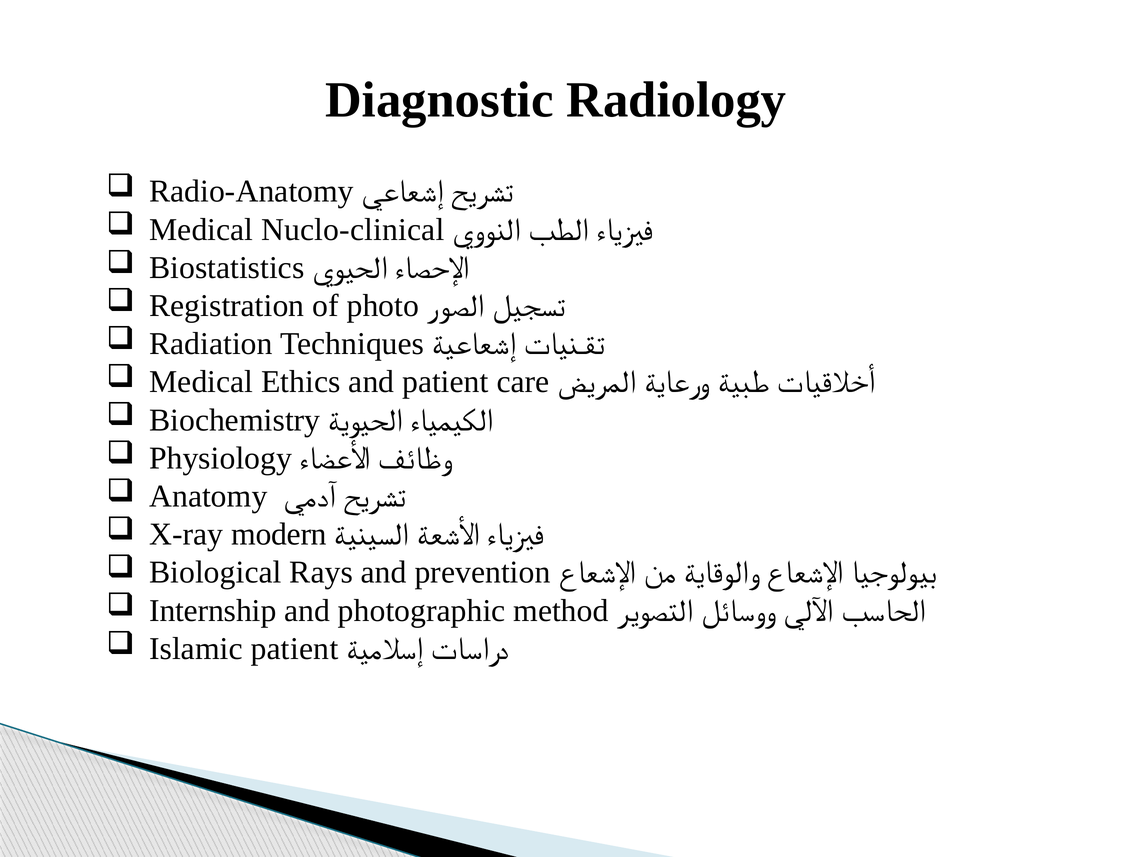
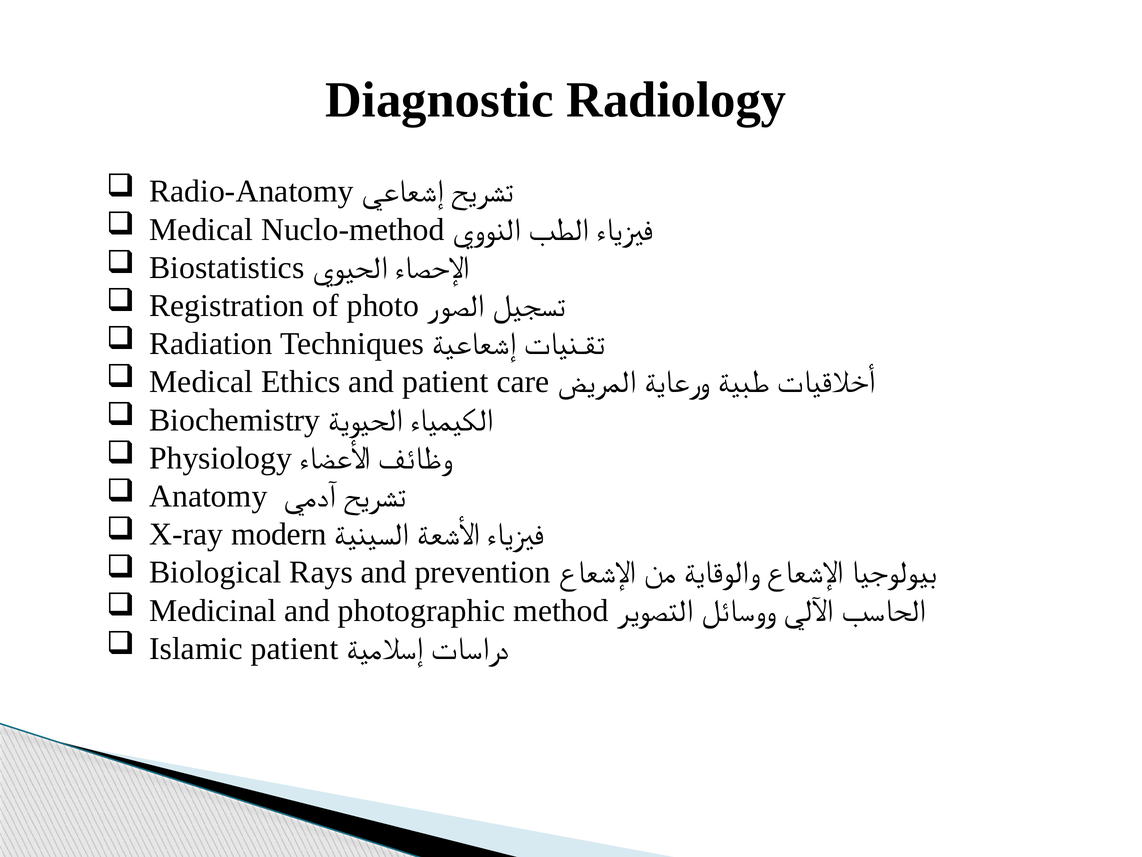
Nuclo-clinical: Nuclo-clinical -> Nuclo-method (353, 229)
Internship: Internship -> Medicinal (213, 610)
